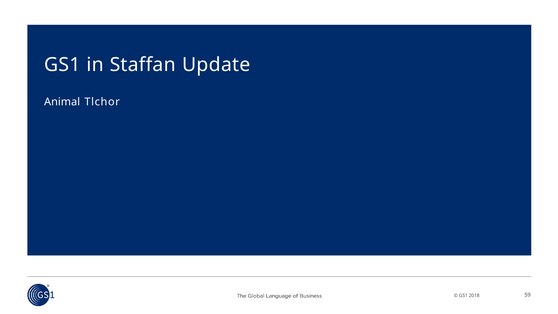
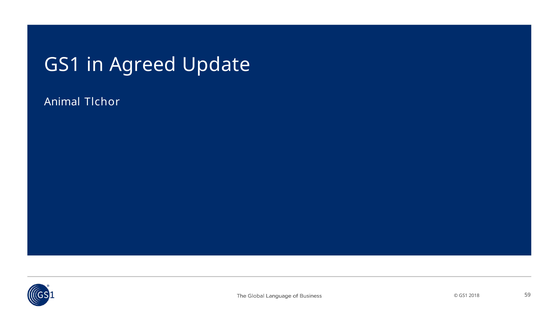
Staffan: Staffan -> Agreed (143, 65)
